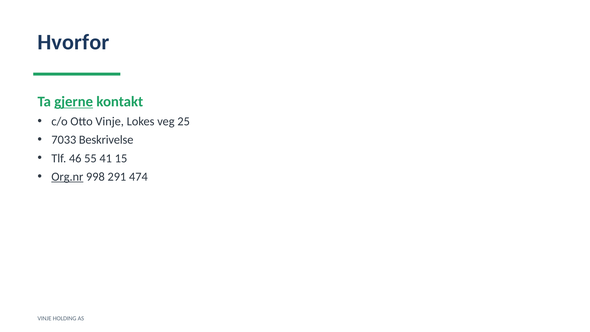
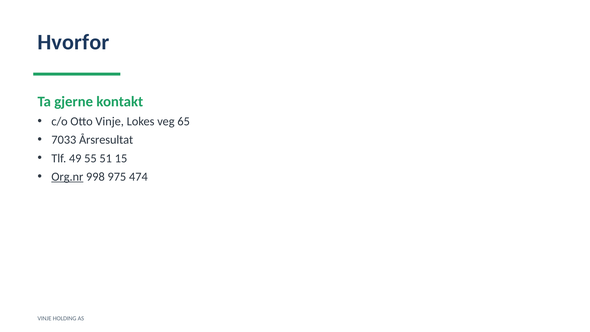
gjerne underline: present -> none (74, 102)
25: 25 -> 65 (184, 121)
Beskrivelse: Beskrivelse -> Årsresultat (106, 140)
46: 46 -> 49 (75, 158)
41: 41 -> 51 (106, 158)
291: 291 -> 975 (117, 177)
